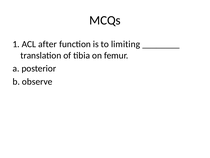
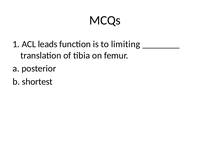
after: after -> leads (48, 44)
observe: observe -> shortest (37, 81)
